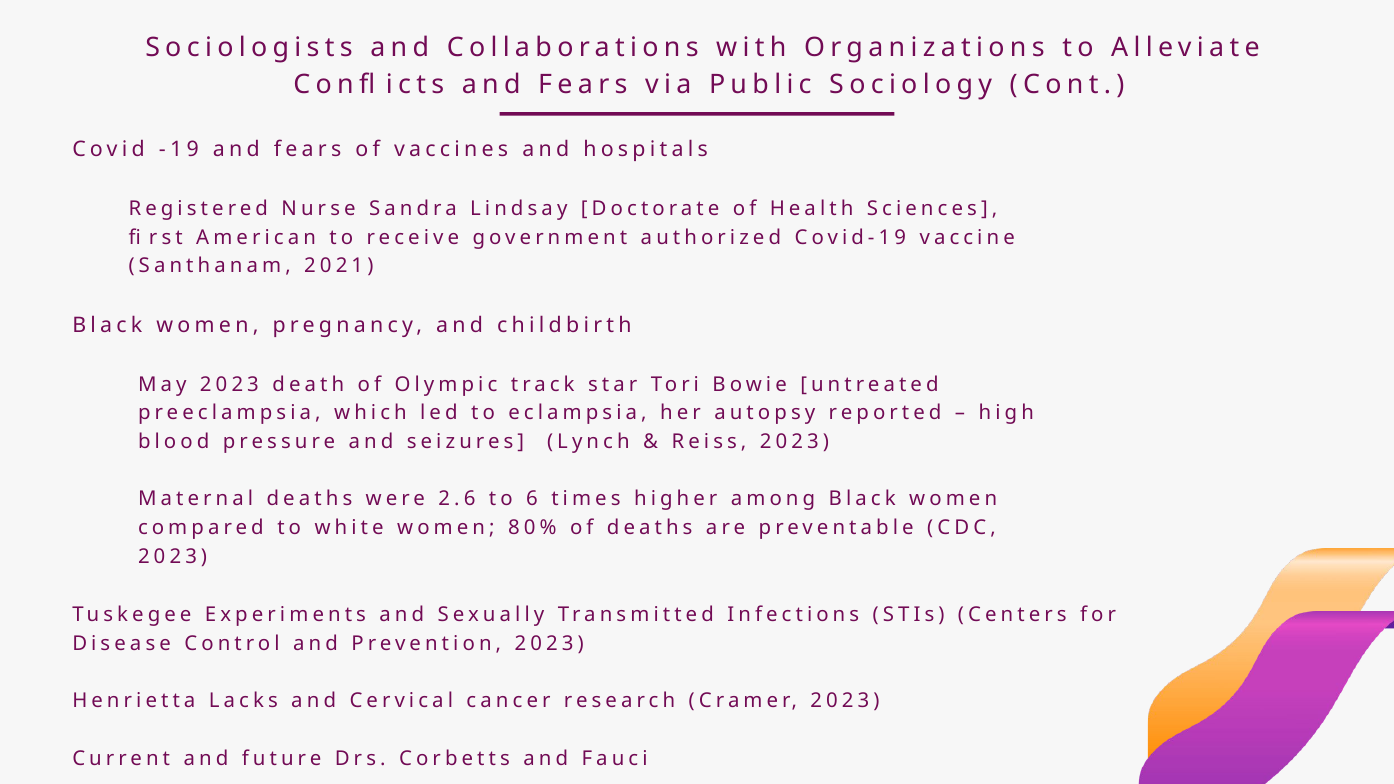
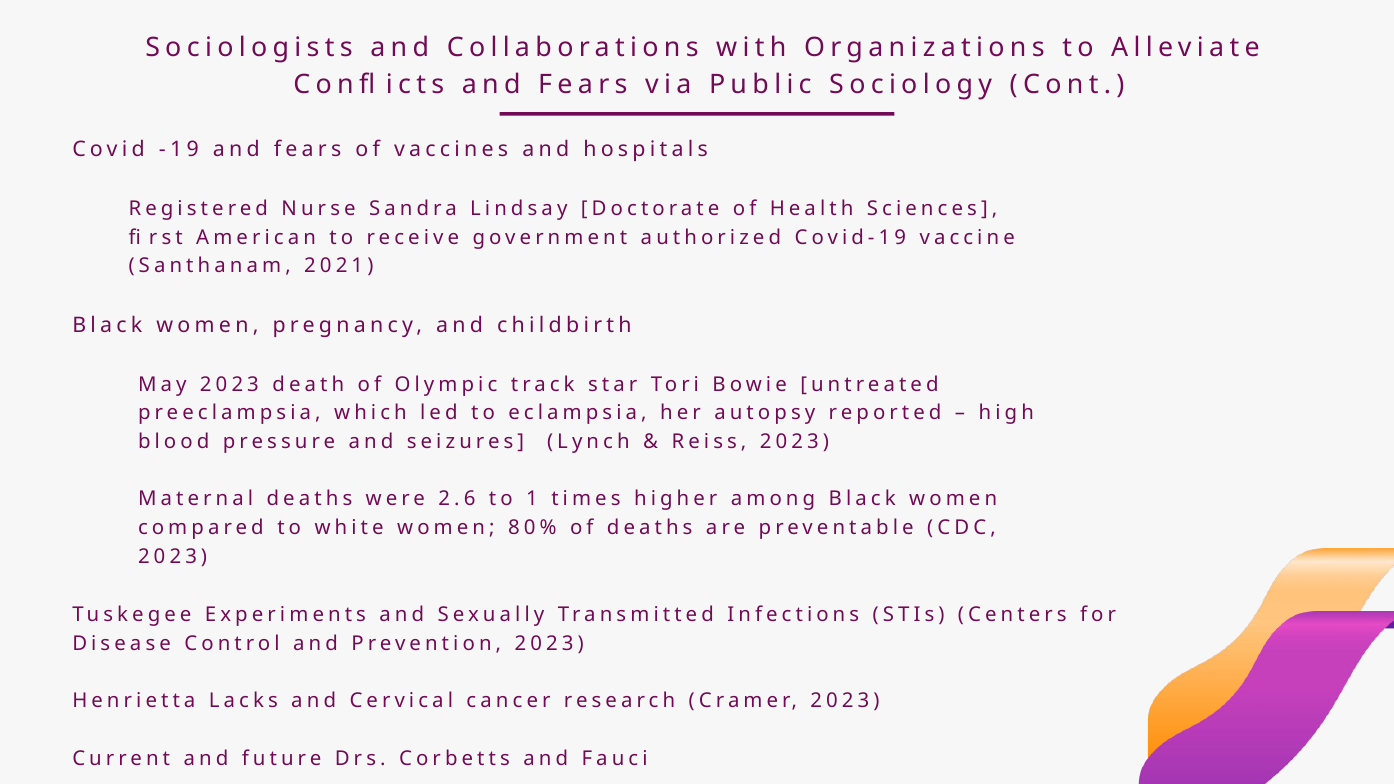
6: 6 -> 1 (532, 499)
